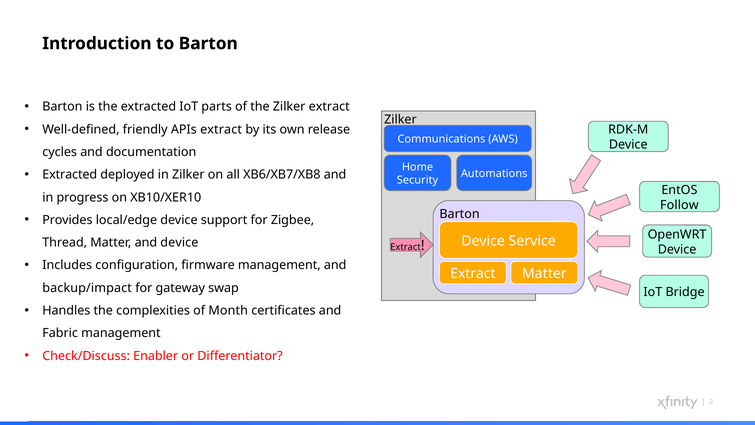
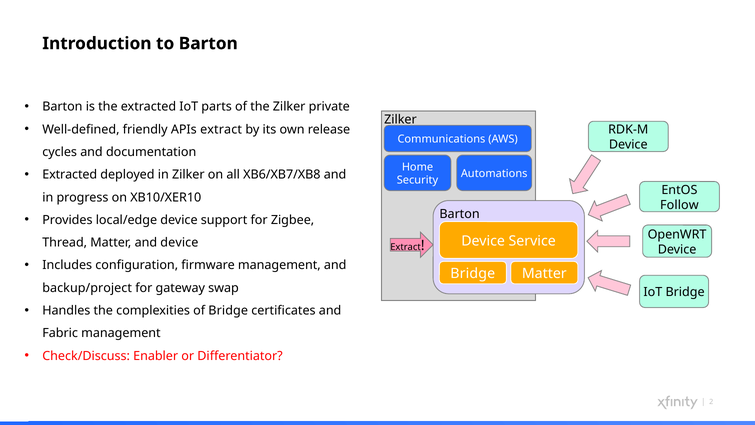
Zilker extract: extract -> private (329, 107)
Extract: Extract -> Bridge (473, 273)
backup/impact: backup/impact -> backup/project (87, 288)
of Month: Month -> Bridge (228, 310)
